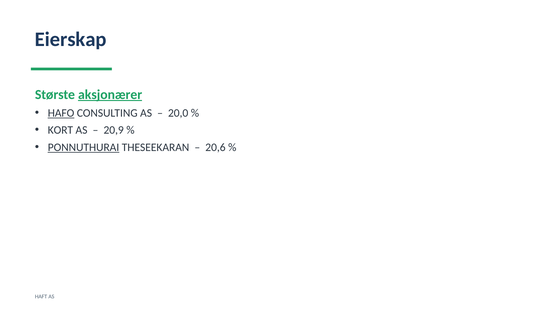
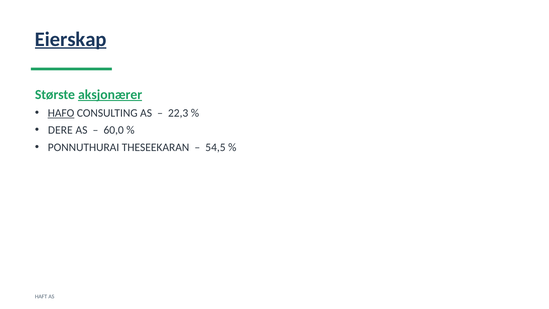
Eierskap underline: none -> present (71, 39)
20,0: 20,0 -> 22,3 (178, 113)
KORT: KORT -> DERE (60, 130)
20,9: 20,9 -> 60,0 (114, 130)
PONNUTHURAI underline: present -> none (84, 147)
20,6: 20,6 -> 54,5 (215, 147)
